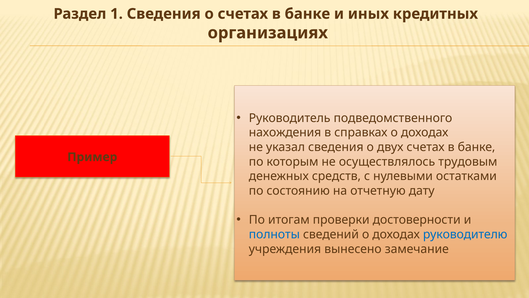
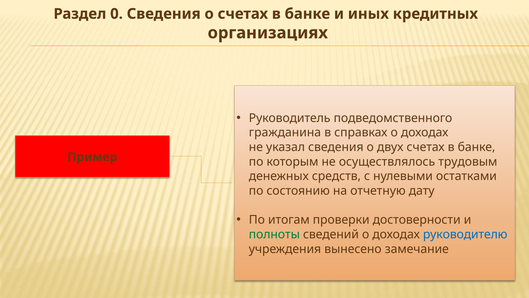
1: 1 -> 0 (117, 14)
нахождения: нахождения -> гражданина (285, 132)
полноты colour: blue -> green (274, 234)
